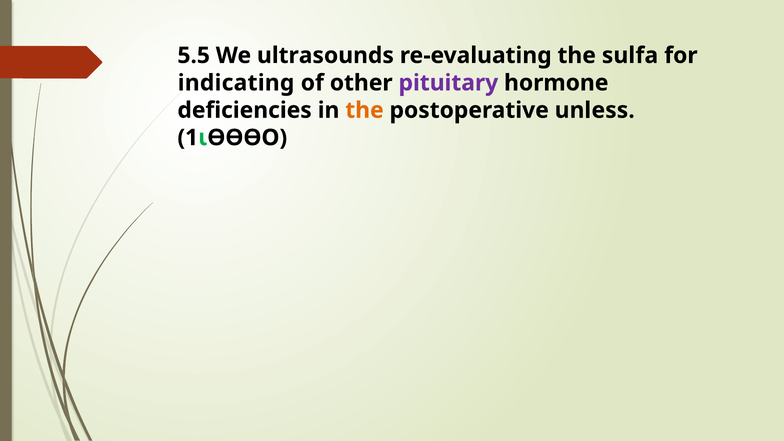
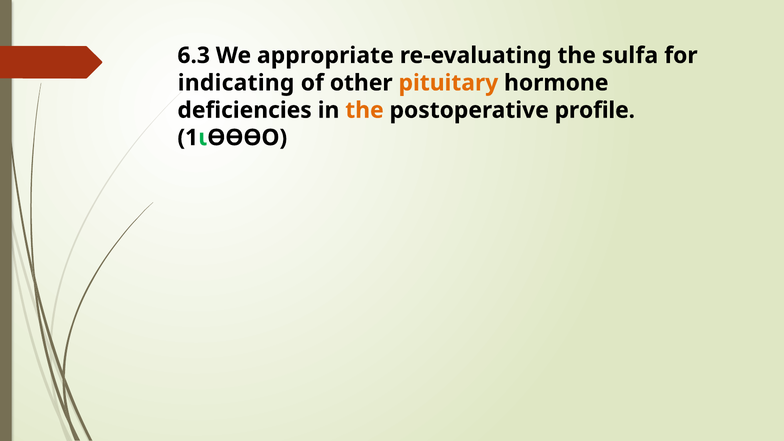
5.5: 5.5 -> 6.3 (194, 55)
ultrasounds: ultrasounds -> appropriate (325, 55)
pituitary colour: purple -> orange (448, 83)
unless: unless -> profile (595, 110)
